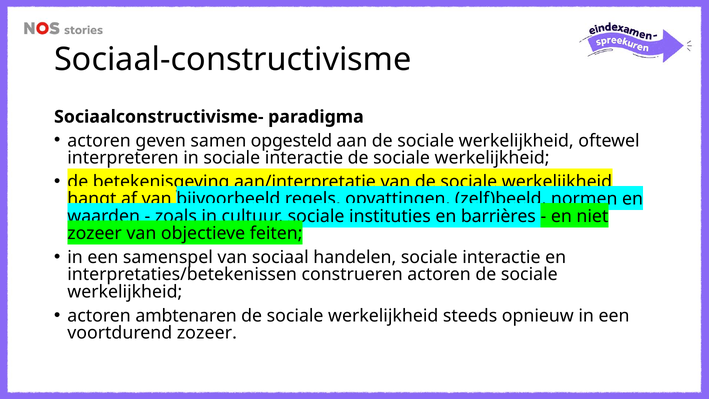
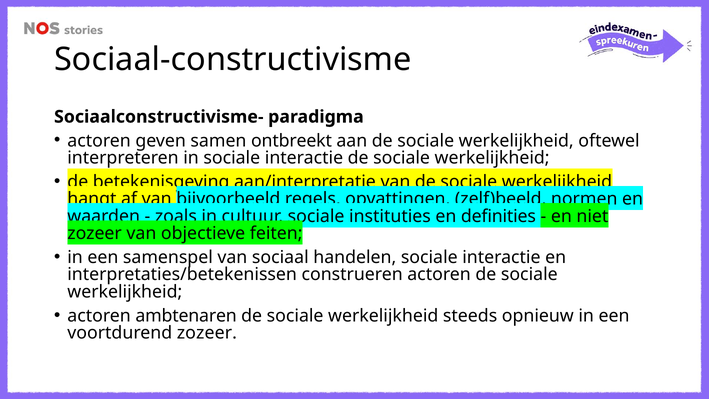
opgesteld: opgesteld -> ontbreekt (291, 141)
barrières: barrières -> definities (498, 216)
